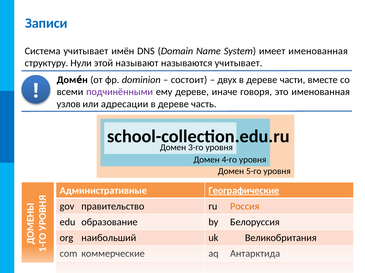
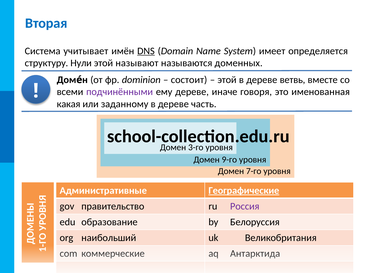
Записи: Записи -> Вторая (46, 23)
DNS underline: none -> present (146, 51)
имеет именованная: именованная -> определяется (318, 51)
называются учитывает: учитывает -> доменных (239, 63)
двух: двух -> этой (227, 80)
части: части -> ветвь (293, 80)
узлов: узлов -> какая (69, 104)
адресации: адресации -> заданному (125, 104)
4-го: 4-го -> 9-го (229, 160)
5-го: 5-го -> 7-го (254, 172)
Россия colour: orange -> purple (245, 207)
